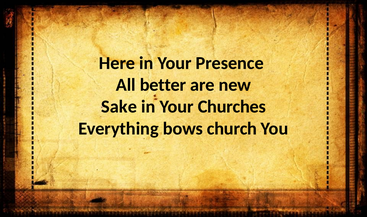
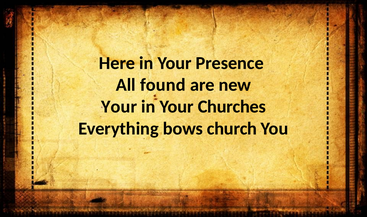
better: better -> found (163, 85)
Sake: Sake -> Your (119, 107)
